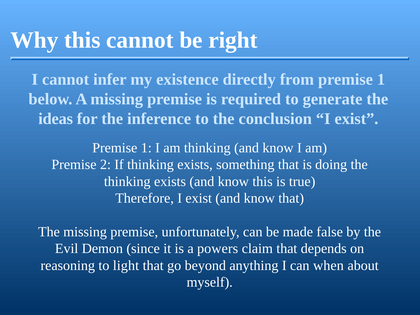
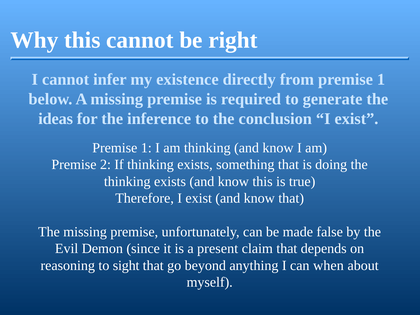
powers: powers -> present (218, 249)
light: light -> sight (126, 266)
